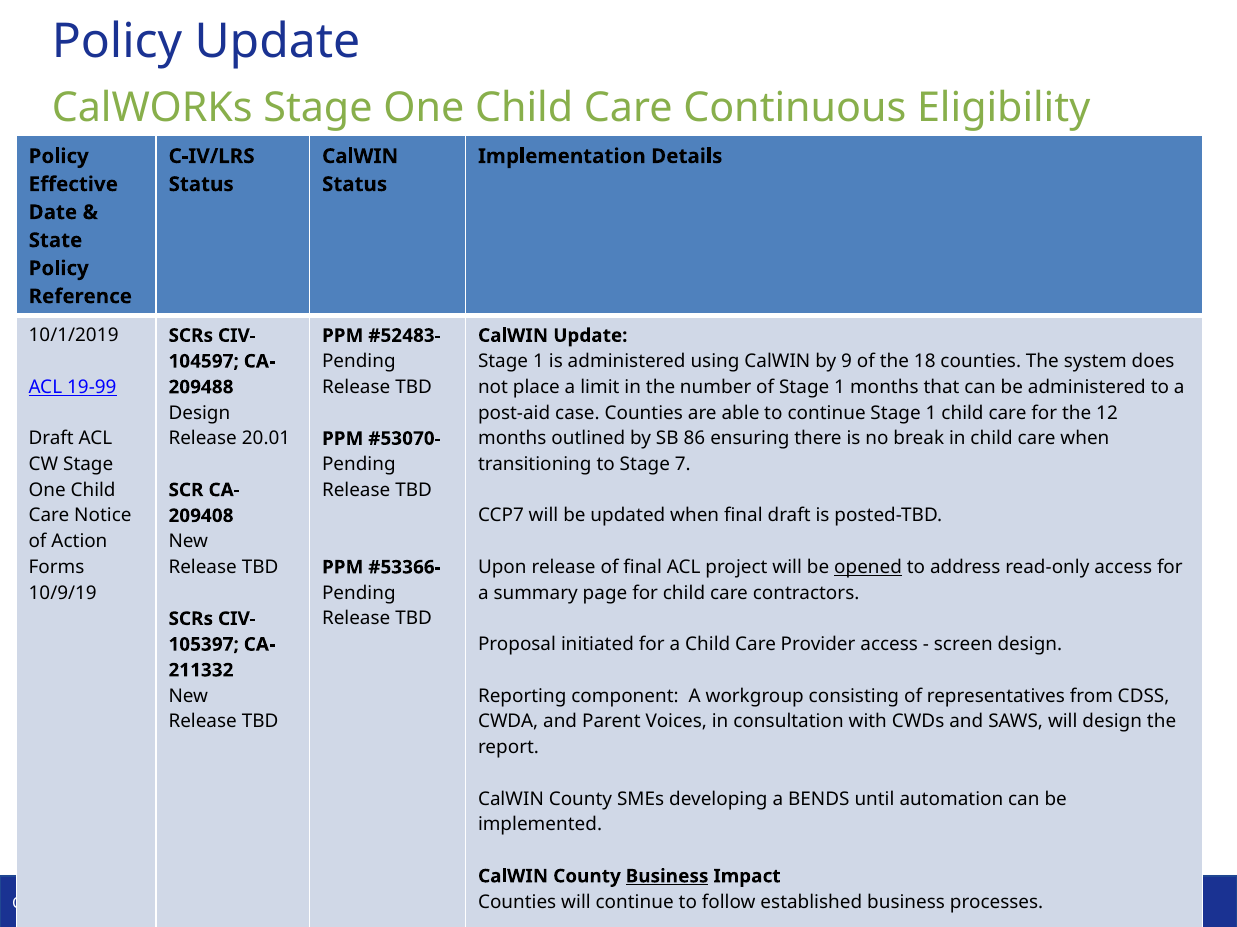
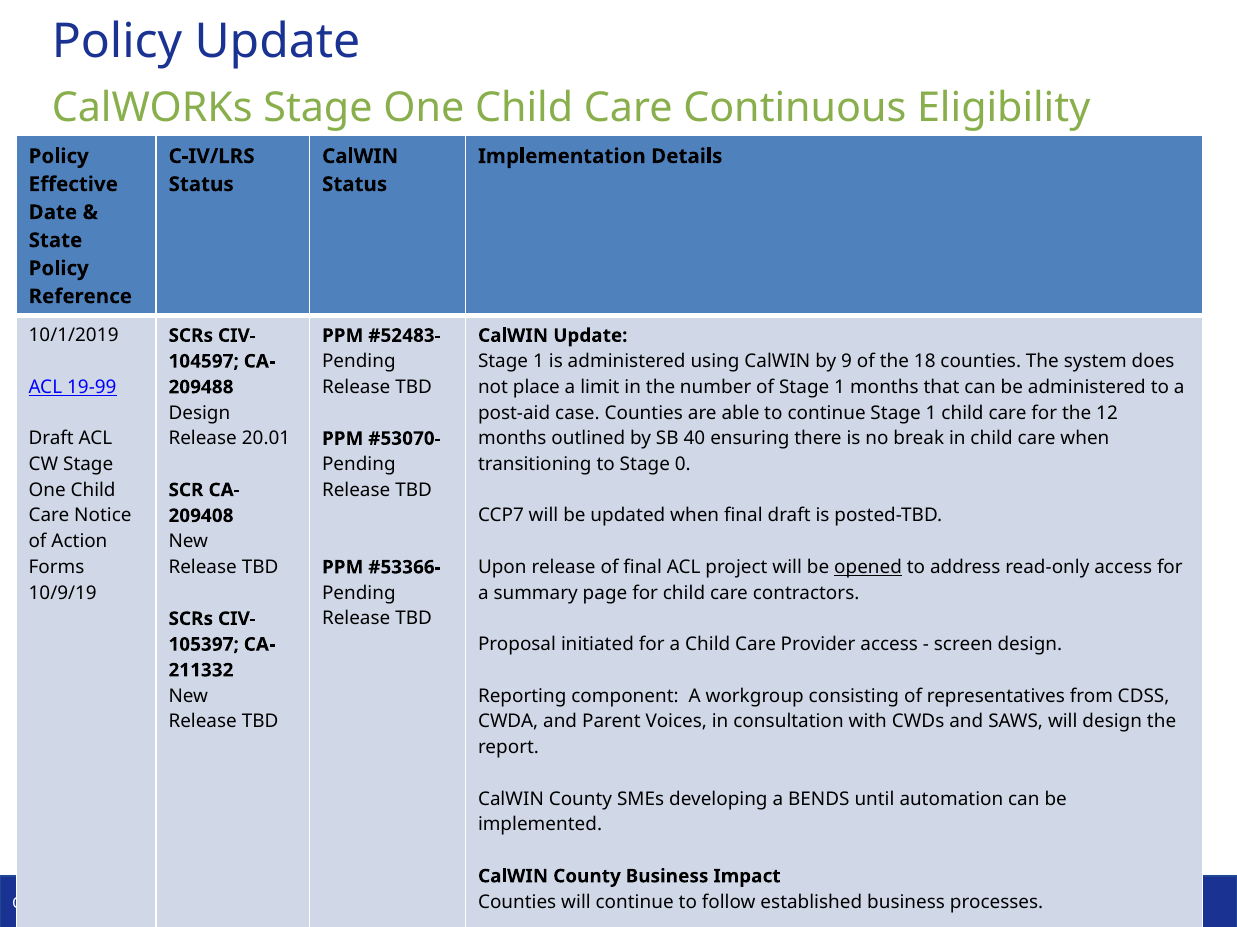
86: 86 -> 40 (694, 439)
7: 7 -> 0 (683, 465)
Business underline: present -> none (667, 877)
